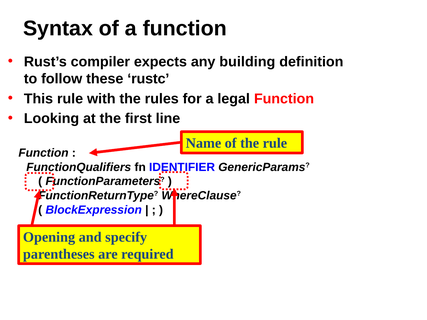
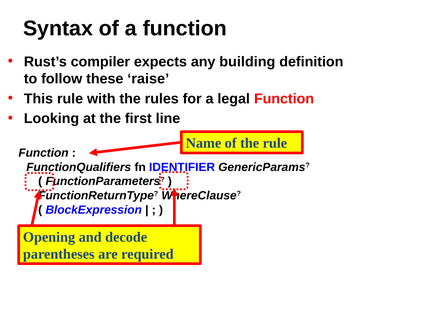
rustc: rustc -> raise (148, 79)
specify: specify -> decode (126, 237)
